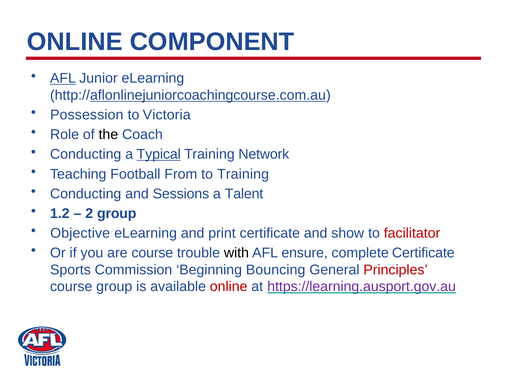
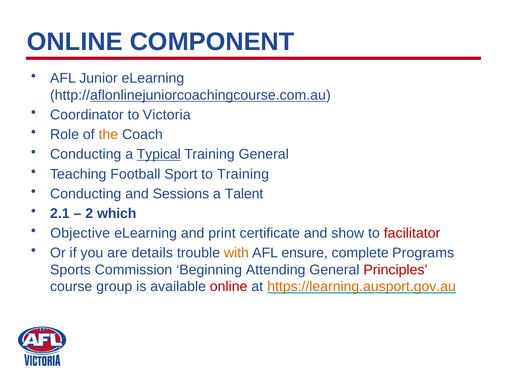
AFL underline: present -> none (63, 78)
Possession: Possession -> Coordinator (87, 115)
the colour: black -> orange (108, 135)
Training Network: Network -> General (264, 154)
From: From -> Sport (181, 174)
1.2: 1.2 -> 2.1 (60, 214)
2 group: group -> which (117, 214)
are course: course -> details (152, 253)
with colour: black -> orange (236, 253)
complete Certificate: Certificate -> Programs (423, 253)
Bouncing: Bouncing -> Attending (276, 270)
https://learning.ausport.gov.au colour: purple -> orange (362, 287)
